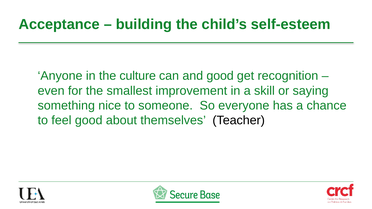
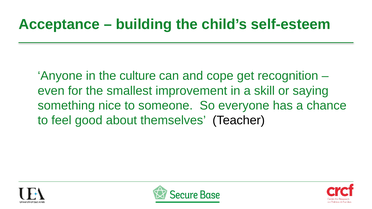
and good: good -> cope (220, 76)
